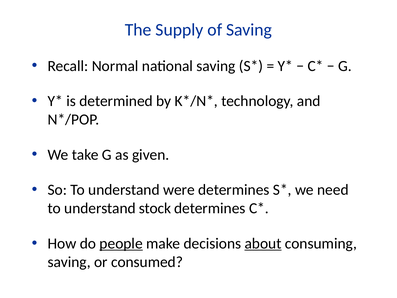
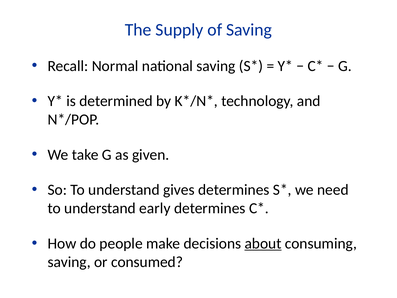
were: were -> gives (179, 190)
stock: stock -> early (155, 208)
people underline: present -> none (121, 243)
